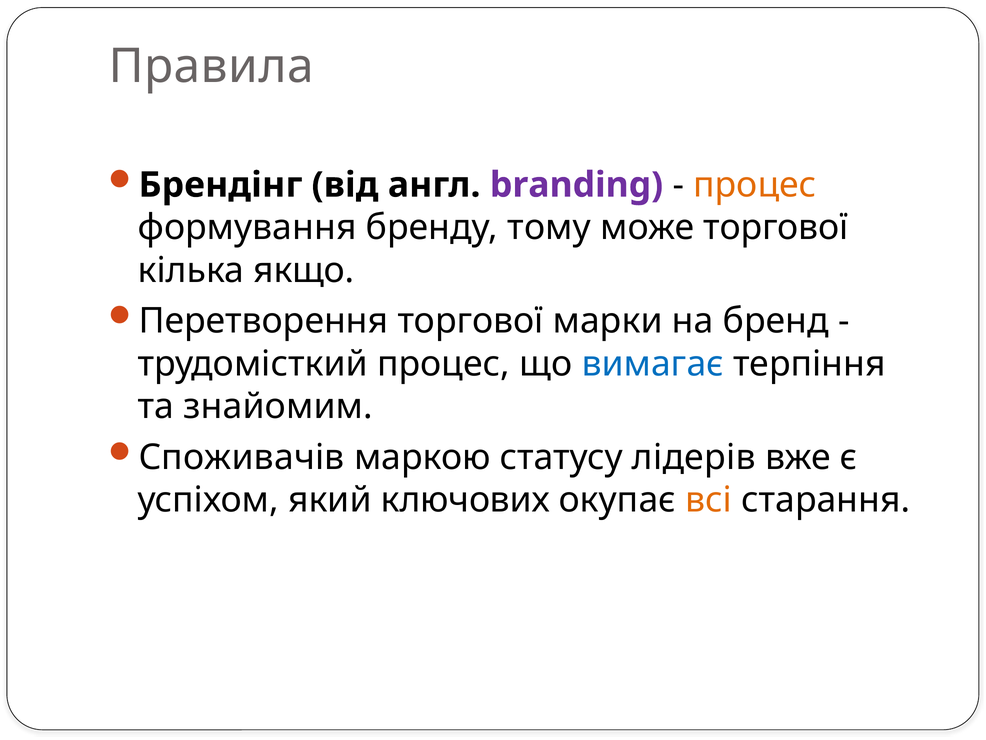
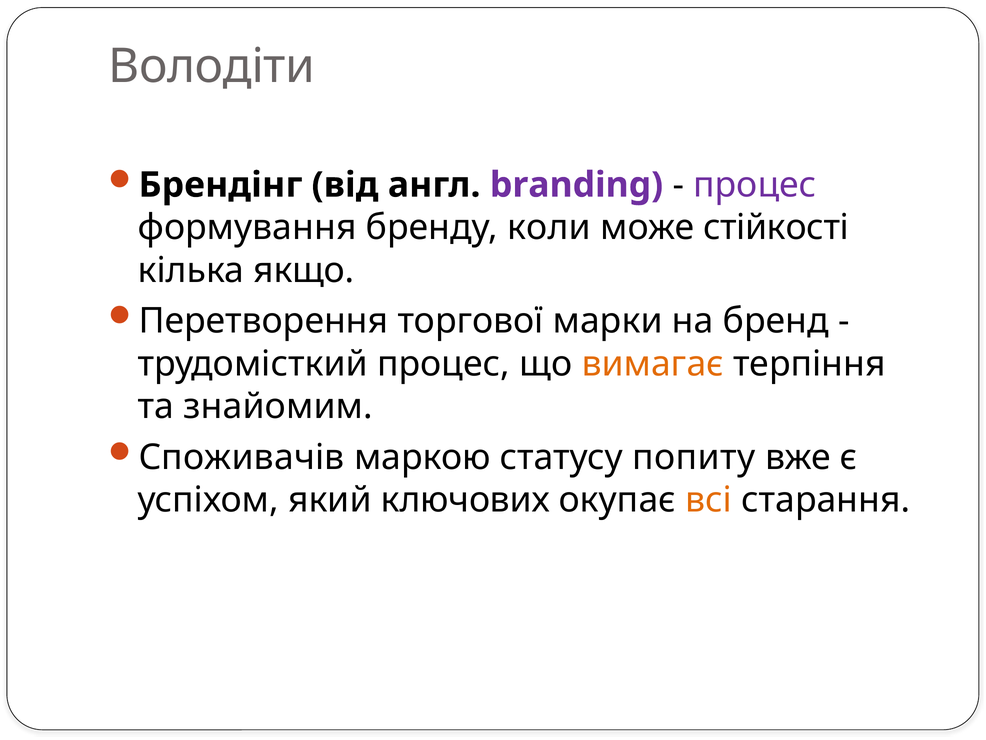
Правила: Правила -> Володіти (212, 67)
процес colour: orange -> purple (755, 185)
тому: тому -> коли (549, 228)
може торгової: торгової -> стійкості (776, 228)
вимагає colour: blue -> orange (653, 364)
лідерів: лідерів -> попиту (694, 457)
